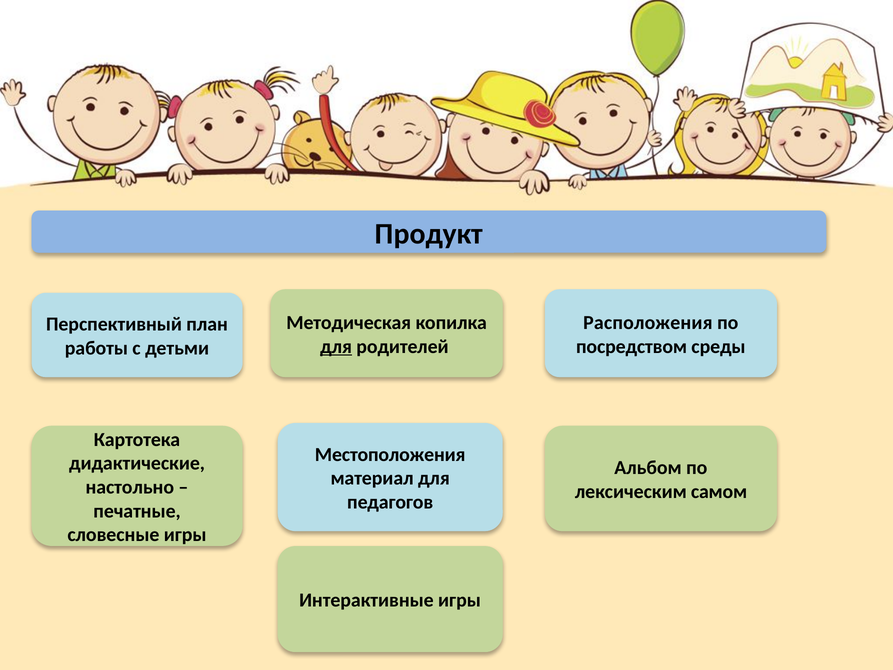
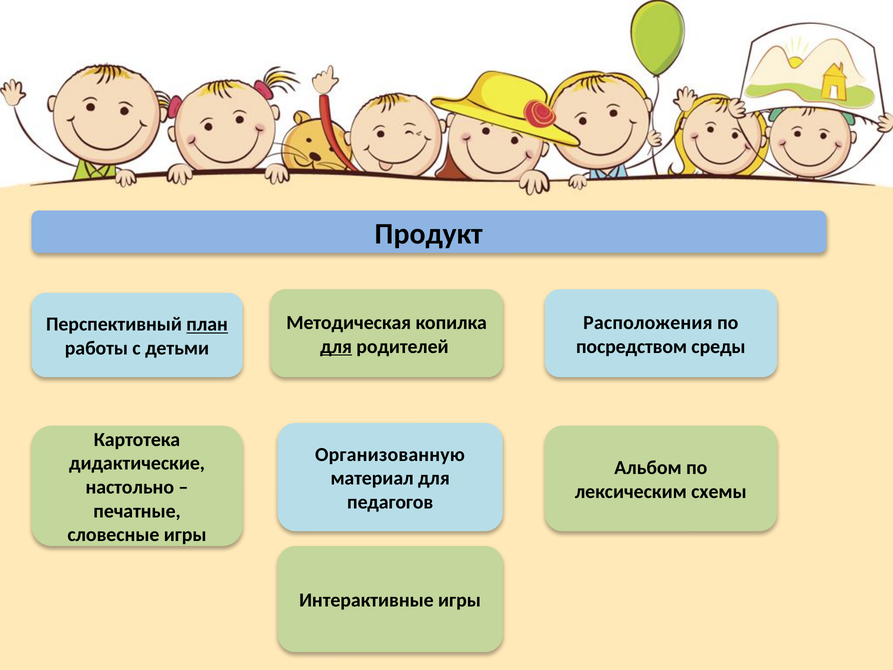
план underline: none -> present (207, 324)
Местоположения: Местоположения -> Организованную (390, 454)
самом: самом -> схемы (719, 492)
